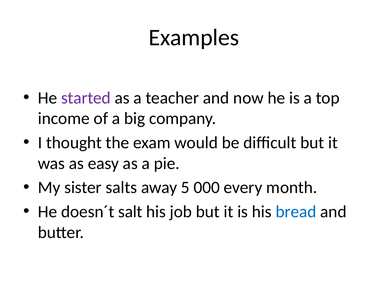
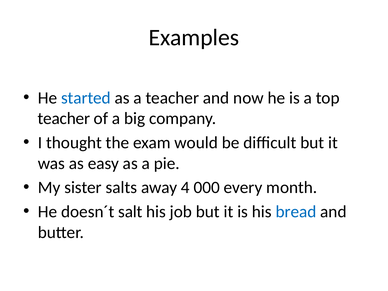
started colour: purple -> blue (86, 98)
income: income -> teacher (64, 119)
5: 5 -> 4 (185, 188)
